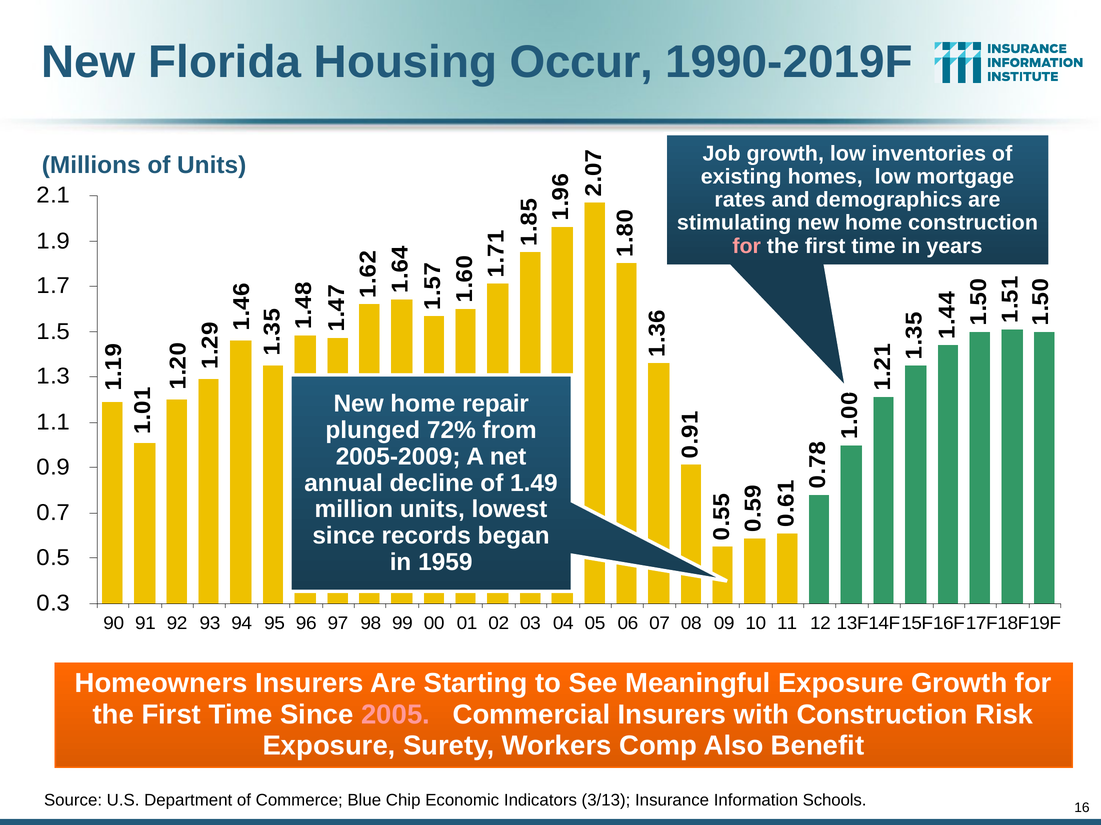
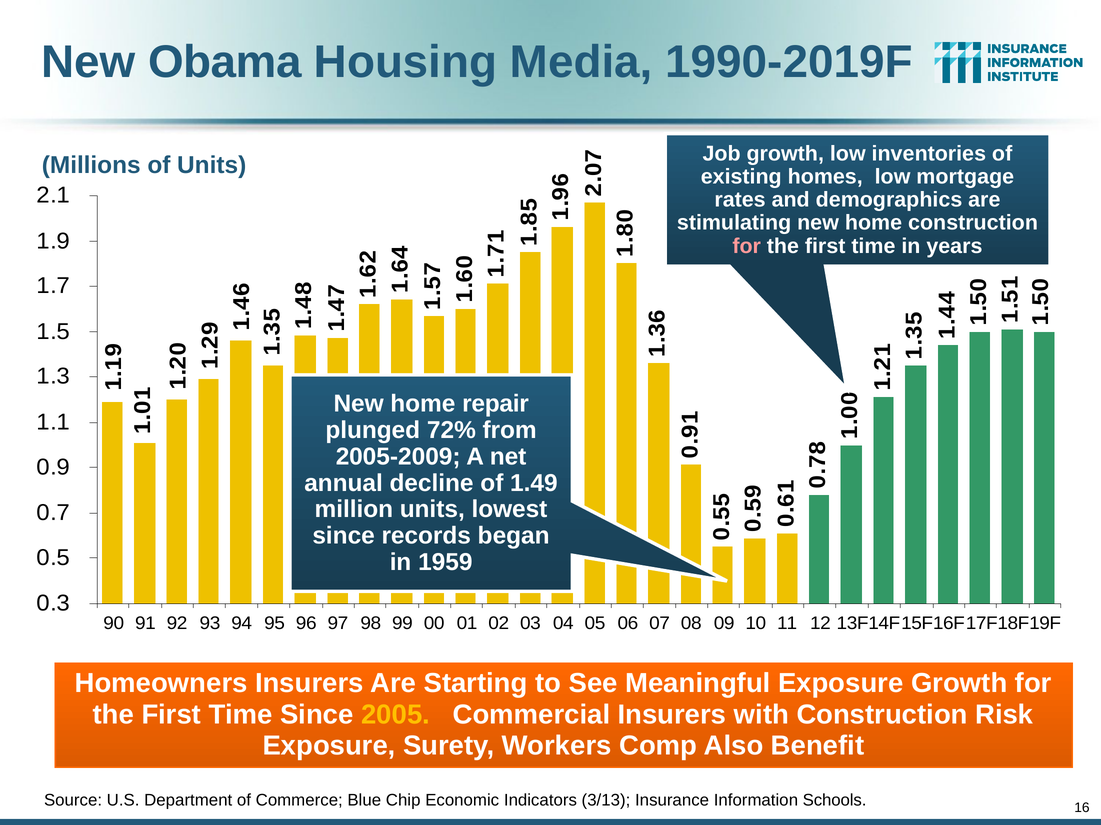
Florida: Florida -> Obama (225, 62)
Occur: Occur -> Media (581, 62)
2005 colour: pink -> yellow (396, 715)
